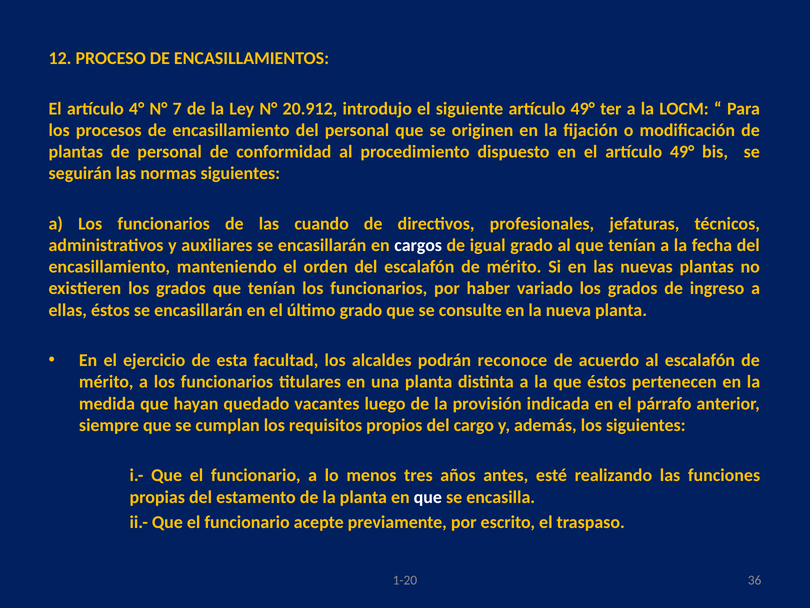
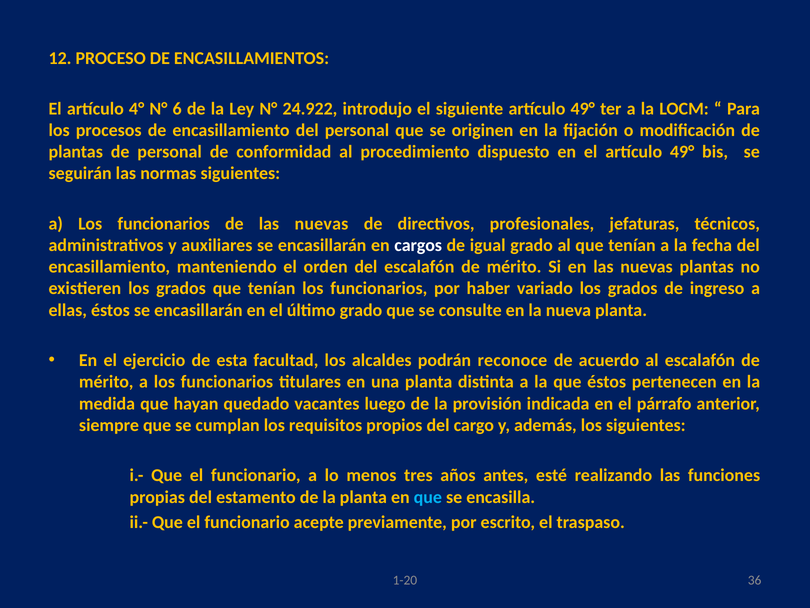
7: 7 -> 6 (177, 109)
20.912: 20.912 -> 24.922 (310, 109)
de las cuando: cuando -> nuevas (321, 224)
que colour: white -> light blue (428, 497)
